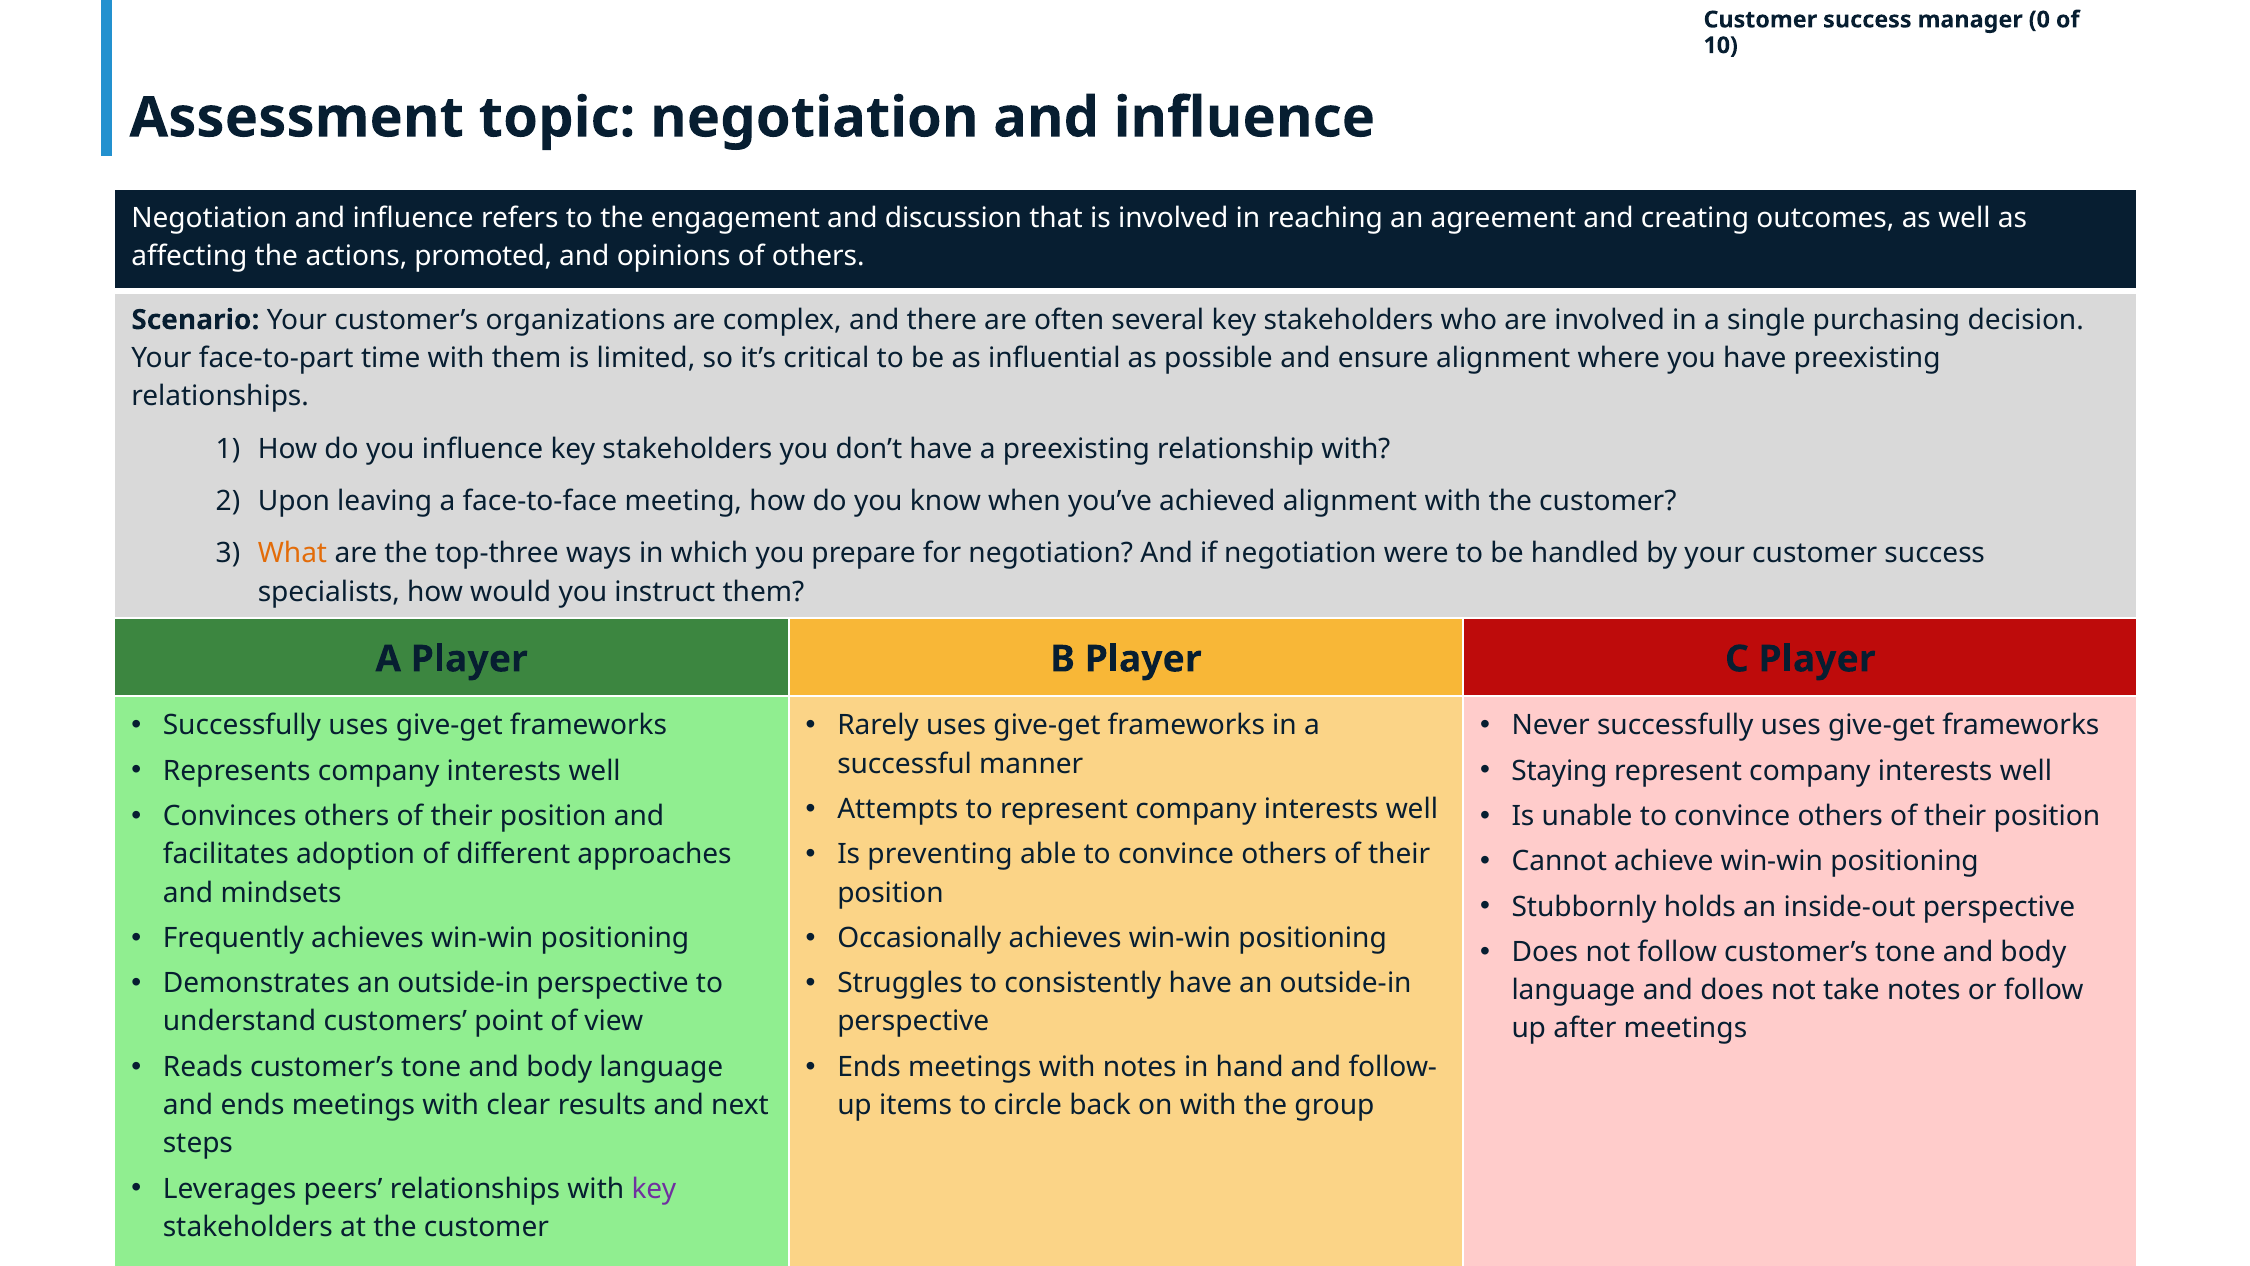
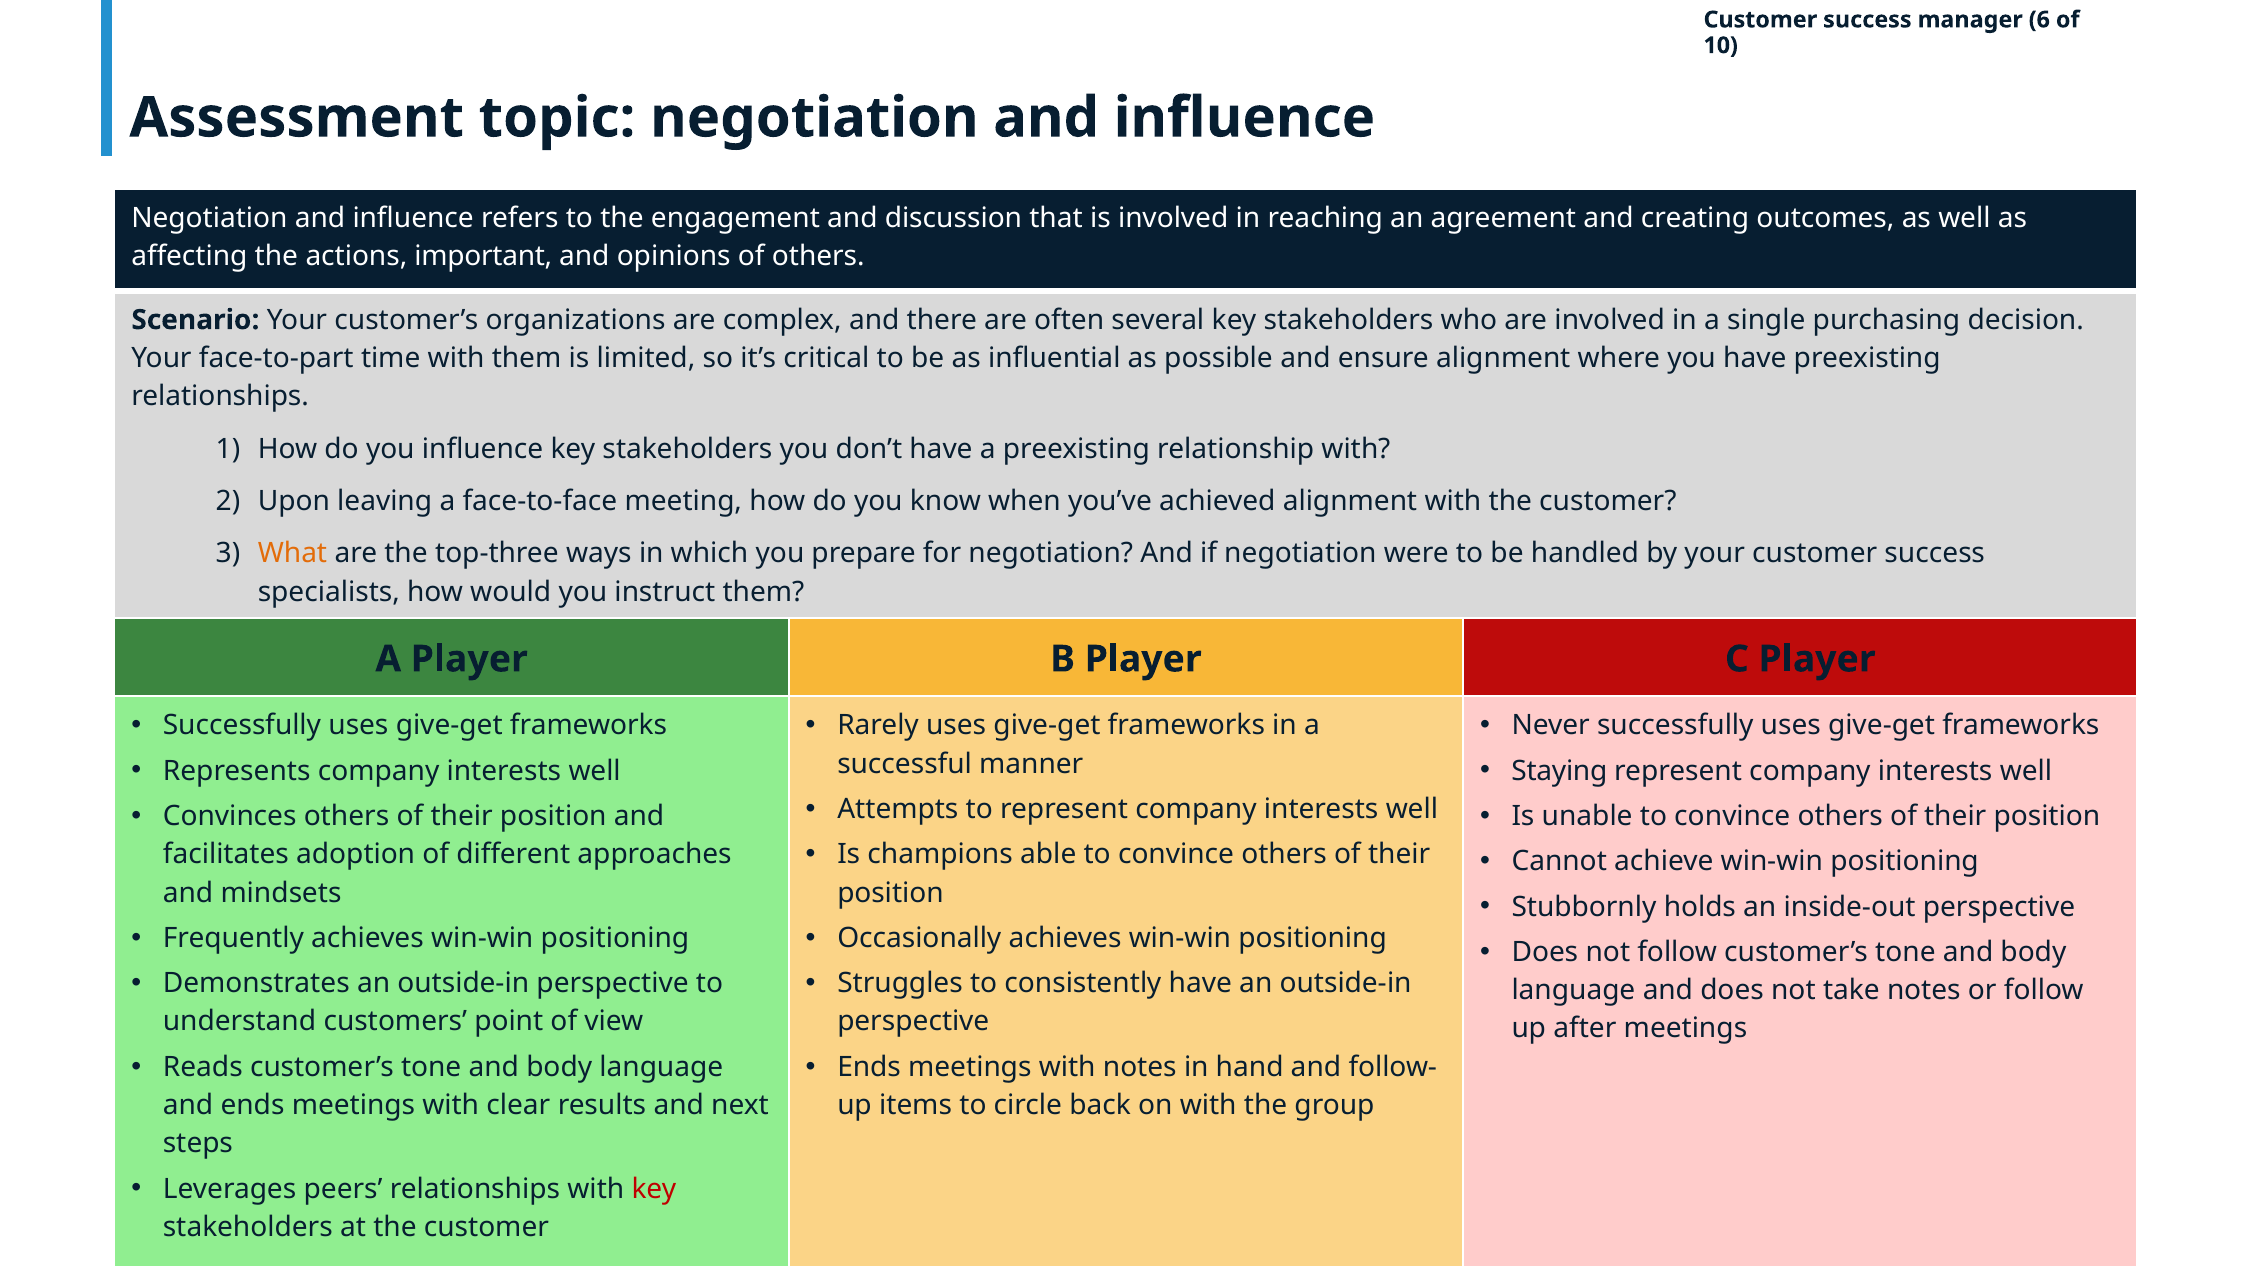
0: 0 -> 6 (2039, 20)
promoted: promoted -> important (483, 256)
preventing: preventing -> champions (940, 854)
key colour: purple -> red (654, 1189)
